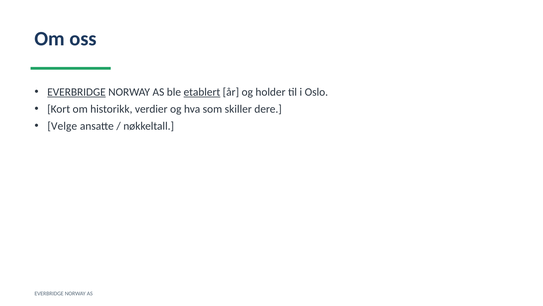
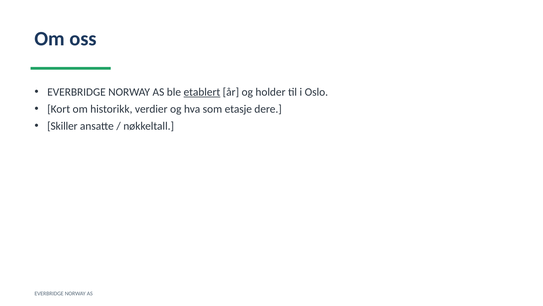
EVERBRIDGE underline: present -> none (76, 92)
skiller: skiller -> etasje (238, 109)
Velge: Velge -> Skiller (62, 126)
